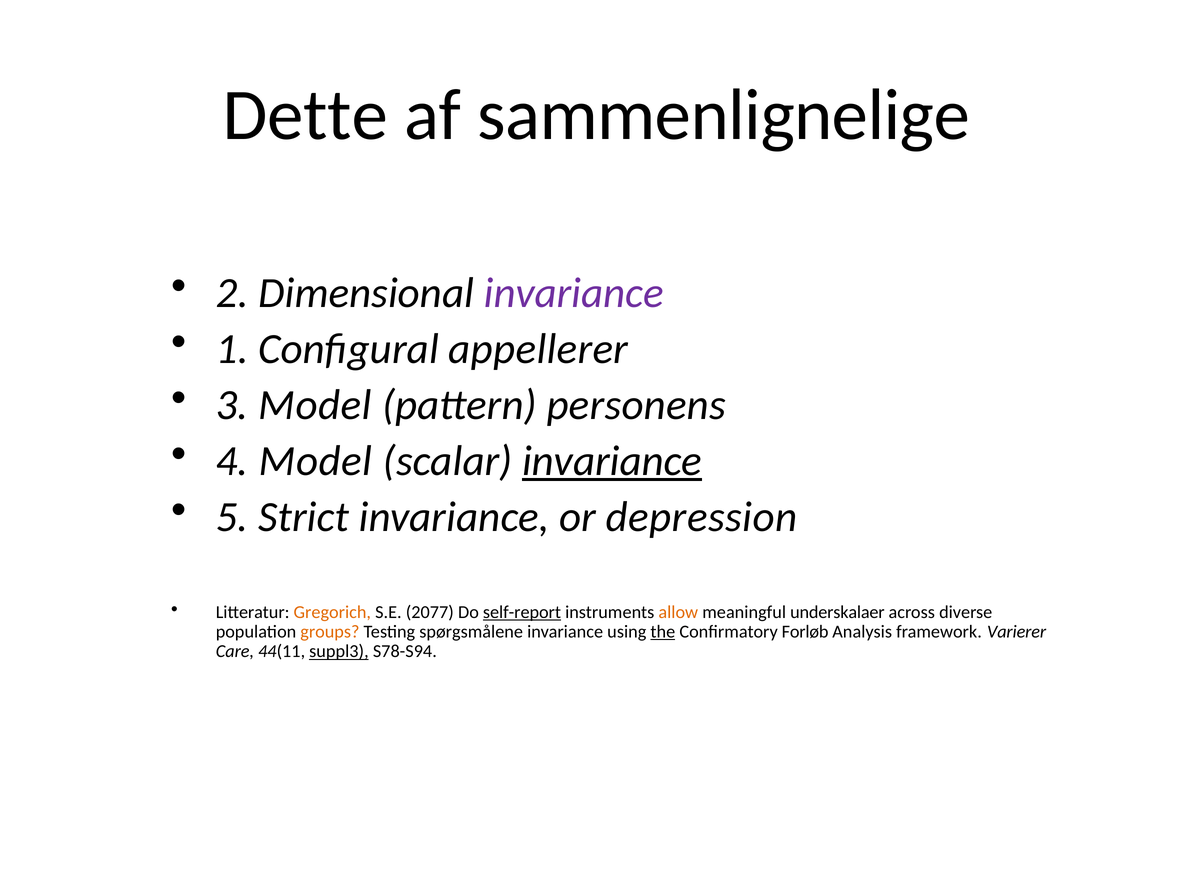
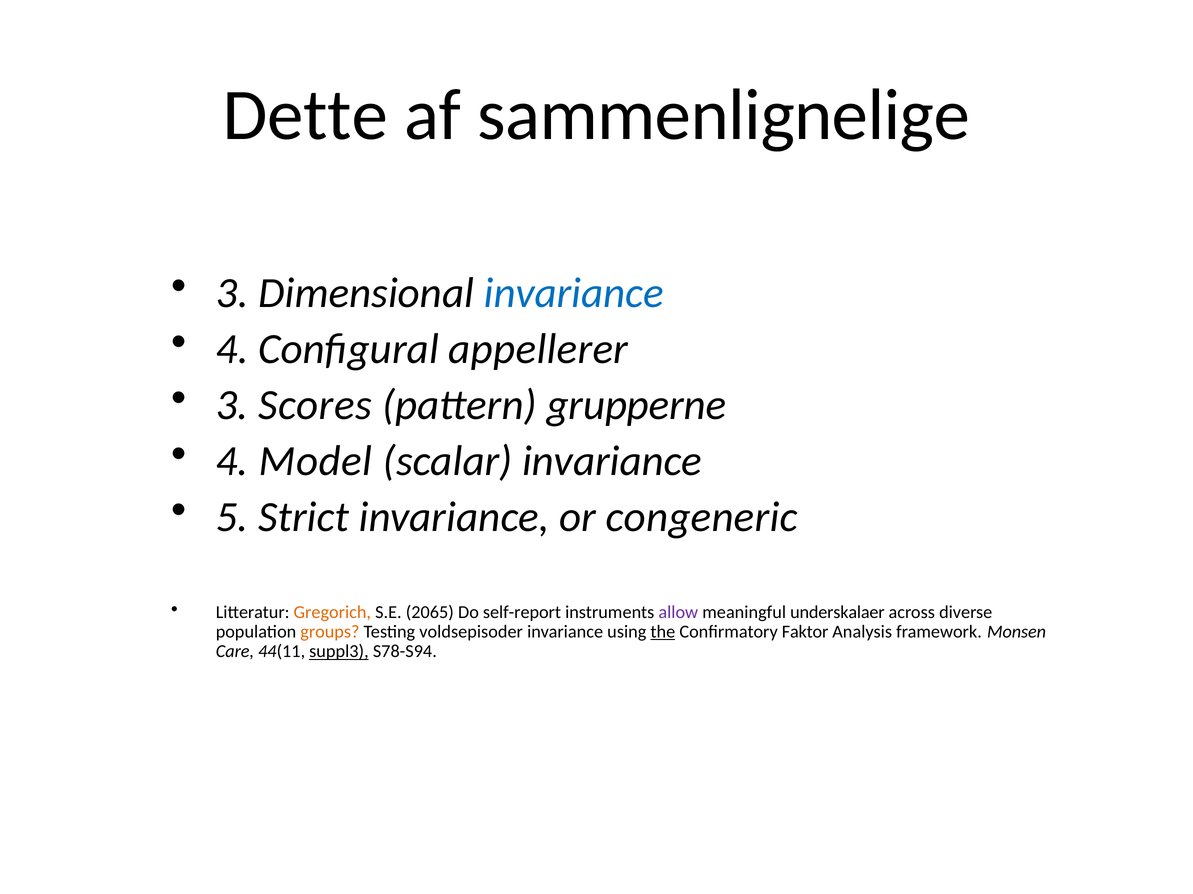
2: 2 -> 3 (232, 293)
invariance colour: purple -> blue (574, 293)
1: 1 -> 4 (232, 349)
3 Model: Model -> Scores (315, 405)
personens: personens -> grupperne (636, 405)
invariance underline: present -> none (612, 461)
depression: depression -> congeneric (702, 517)
2077: 2077 -> 2065 (430, 613)
self-report underline: present -> none (522, 613)
allow colour: orange -> purple (678, 613)
spørgsmålene: spørgsmålene -> voldsepisoder (471, 632)
Forløb: Forløb -> Faktor (805, 632)
Varierer: Varierer -> Monsen (1017, 632)
